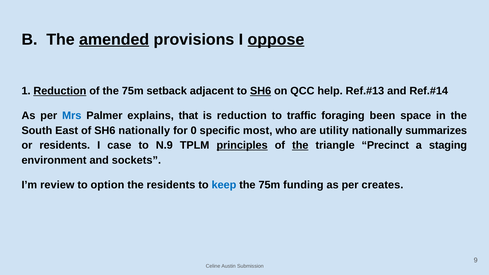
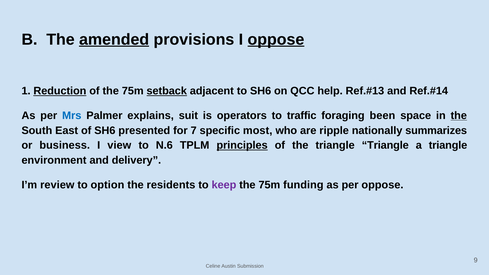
setback underline: none -> present (167, 91)
SH6 underline: present -> none (261, 91)
that: that -> suit (188, 116)
is reduction: reduction -> operators (242, 116)
the underline: none -> present (459, 116)
SH6 nationally: nationally -> presented (144, 130)
0: 0 -> 7 (194, 130)
utility: utility -> ripple (334, 130)
or residents: residents -> business (65, 145)
case: case -> view (119, 145)
N.9: N.9 -> N.6 (164, 145)
the underline: present -> none (300, 145)
triangle Precinct: Precinct -> Triangle (385, 145)
a staging: staging -> triangle (448, 145)
sockets: sockets -> delivery (136, 160)
keep colour: blue -> purple (224, 185)
per creates: creates -> oppose (382, 185)
